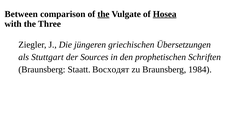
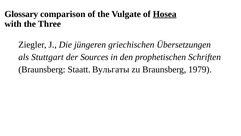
Between: Between -> Glossary (21, 14)
the underline: present -> none (103, 14)
Восходят: Восходят -> Вульгаты (111, 69)
1984: 1984 -> 1979 (200, 69)
